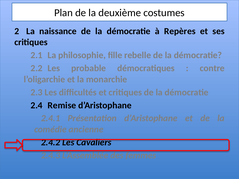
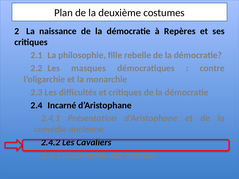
probable: probable -> masques (89, 68)
Remise: Remise -> Incarné (62, 105)
